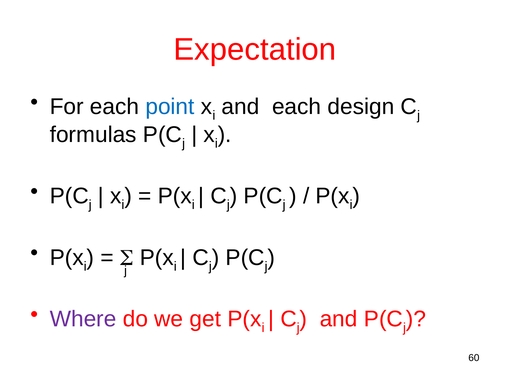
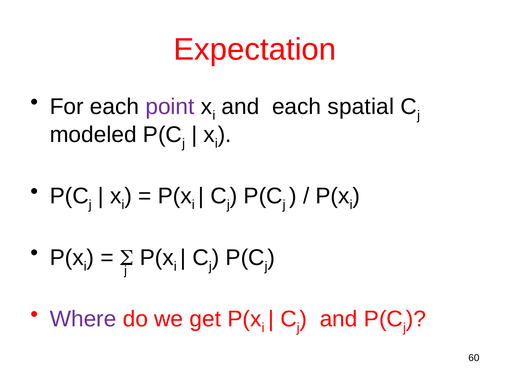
point colour: blue -> purple (170, 107)
design: design -> spatial (361, 107)
formulas: formulas -> modeled (93, 134)
